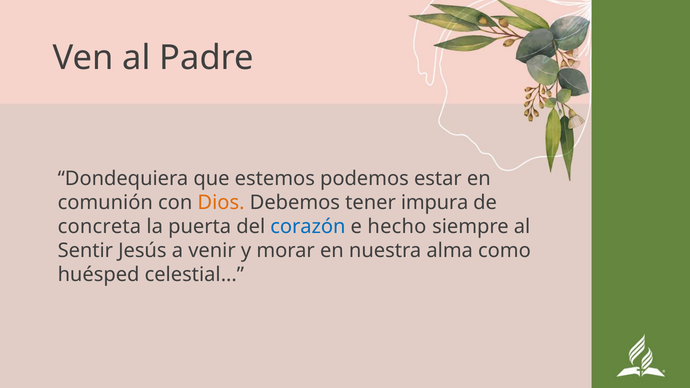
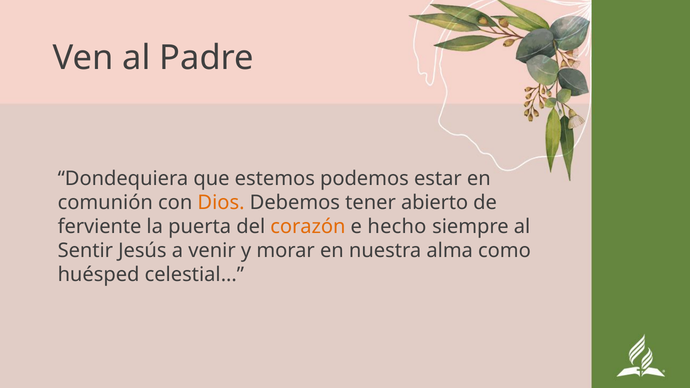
impura: impura -> abierto (435, 203)
concreta: concreta -> ferviente (100, 227)
corazón colour: blue -> orange (308, 227)
